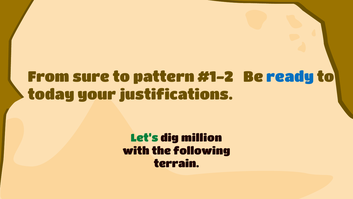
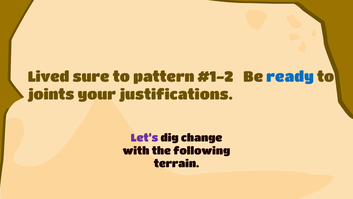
From: From -> Lived (49, 77)
today: today -> joints (51, 94)
Let’s colour: green -> purple (144, 138)
million: million -> change (202, 138)
